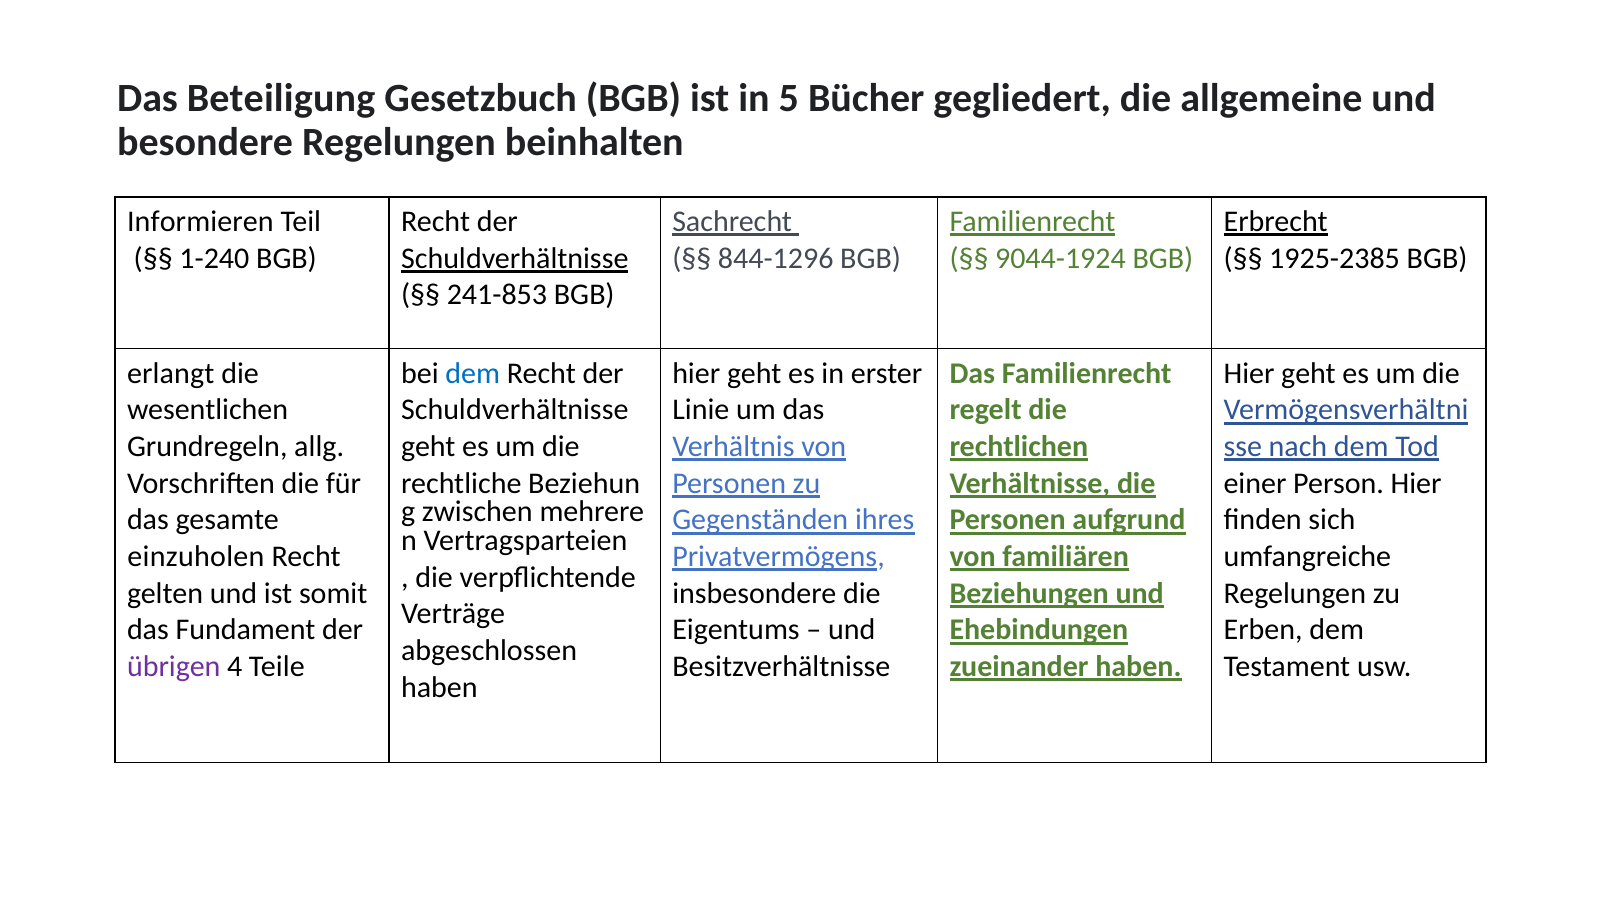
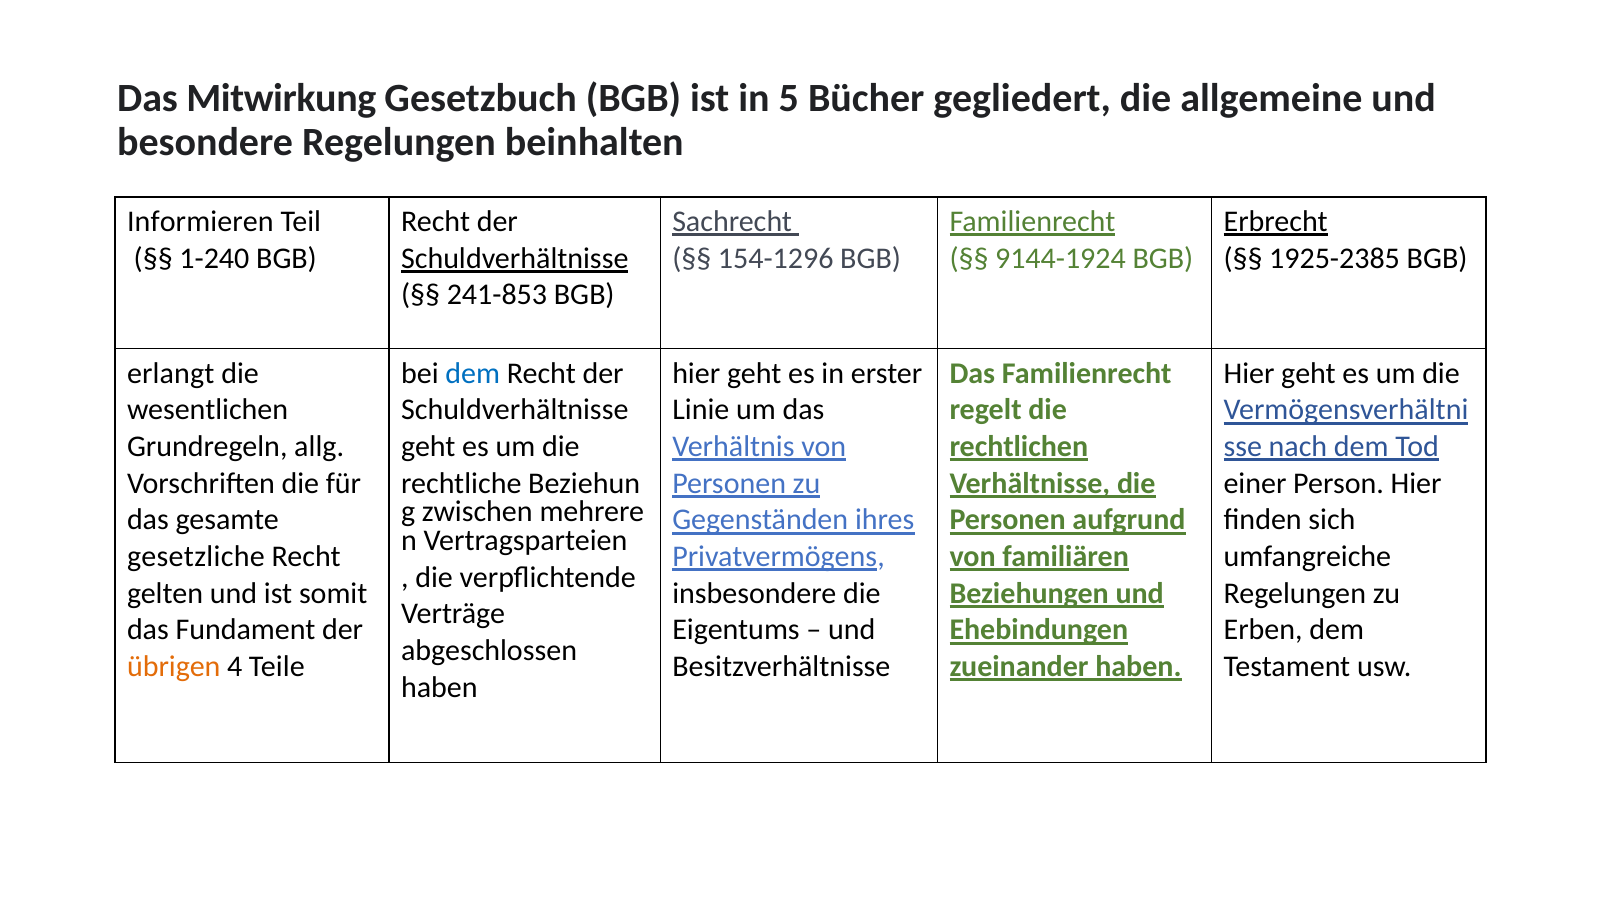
Beteiligung: Beteiligung -> Mitwirkung (281, 99)
844-1296: 844-1296 -> 154-1296 (776, 258)
9044-1924: 9044-1924 -> 9144-1924 (1060, 258)
einzuholen: einzuholen -> gesetzliche (196, 556)
übrigen colour: purple -> orange (174, 666)
